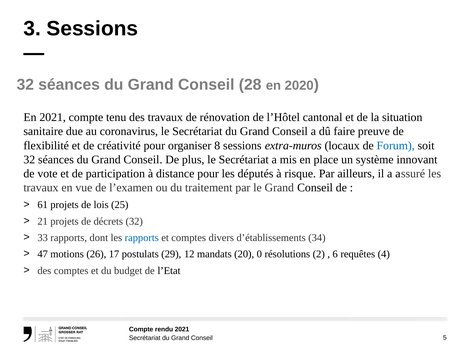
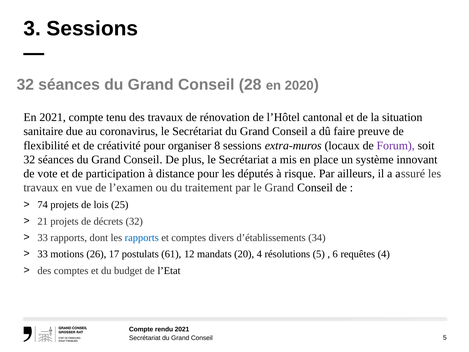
Forum colour: blue -> purple (396, 145)
61: 61 -> 74 (43, 205)
47: 47 -> 33 (43, 254)
29: 29 -> 61 (171, 254)
20 0: 0 -> 4 (259, 254)
résolutions 2: 2 -> 5 (319, 254)
